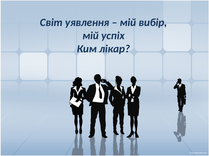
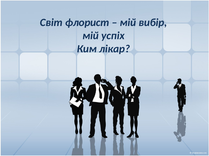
уявлення: уявлення -> флорист (87, 23)
